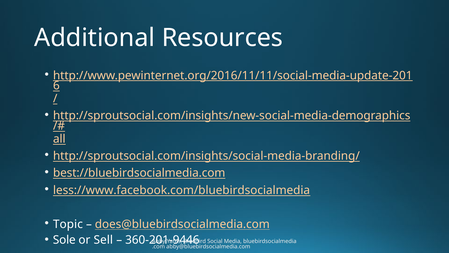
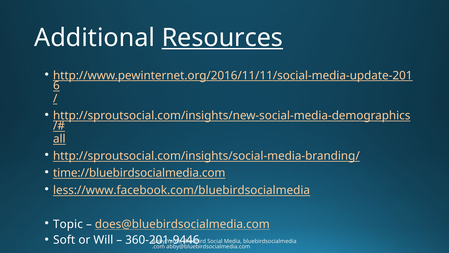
Resources underline: none -> present (222, 38)
best://bluebirdsocialmedia.com: best://bluebirdsocialmedia.com -> time://bluebirdsocialmedia.com (139, 173)
Sole: Sole -> Soft (64, 240)
Sell: Sell -> Will (103, 240)
